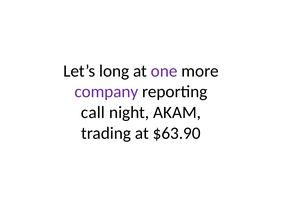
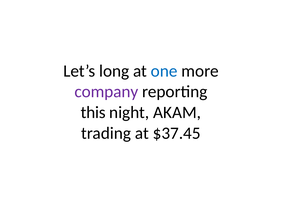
one colour: purple -> blue (164, 71)
call: call -> this (93, 112)
$63.90: $63.90 -> $37.45 (177, 133)
